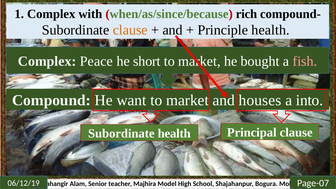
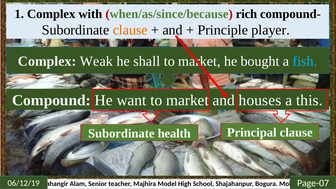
health: health -> player (271, 30)
Peace: Peace -> Weak (96, 61)
short: short -> shall (147, 61)
fish colour: pink -> light blue (305, 61)
into: into -> this (309, 100)
